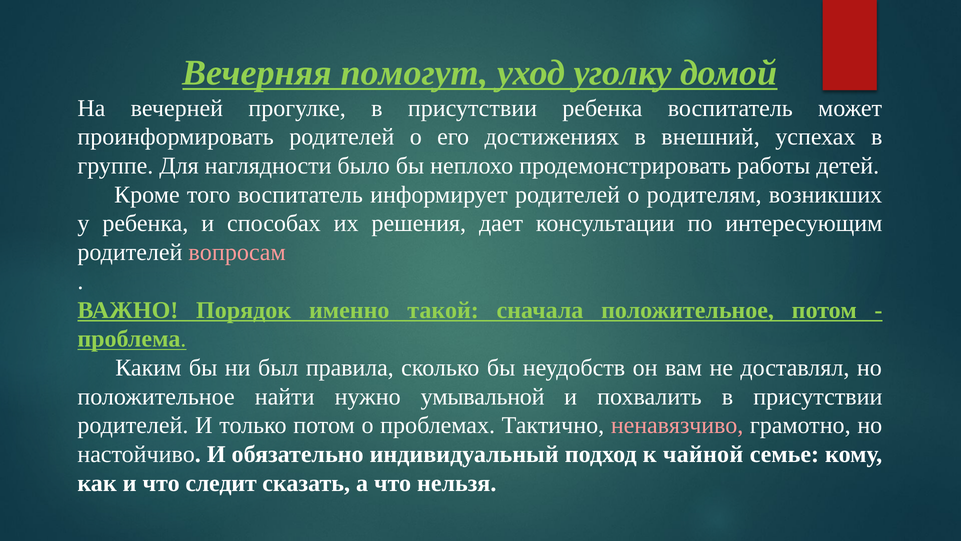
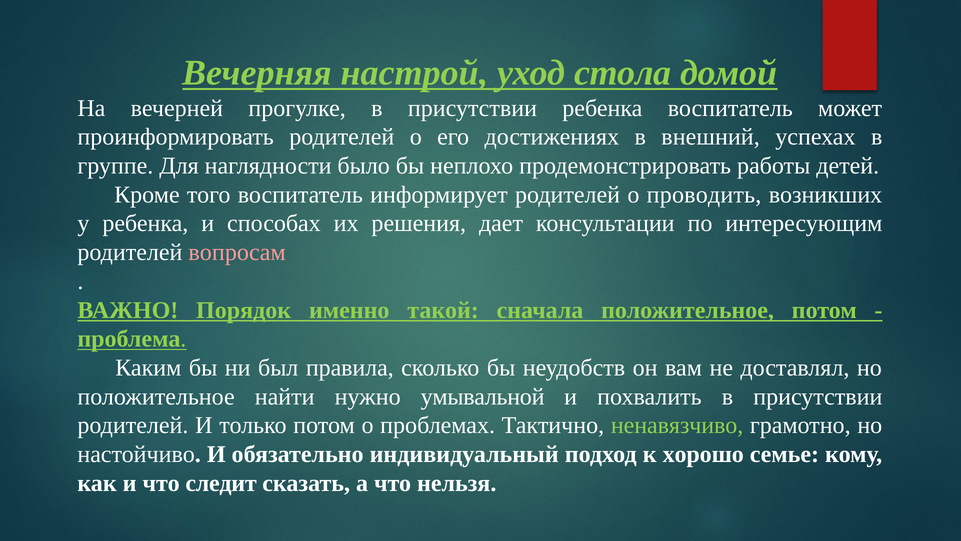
помогут: помогут -> настрой (414, 73)
уголку: уголку -> стола (623, 73)
родителям: родителям -> проводить (704, 195)
ненавязчиво colour: pink -> light green (677, 425)
чайной: чайной -> хорошо (703, 454)
